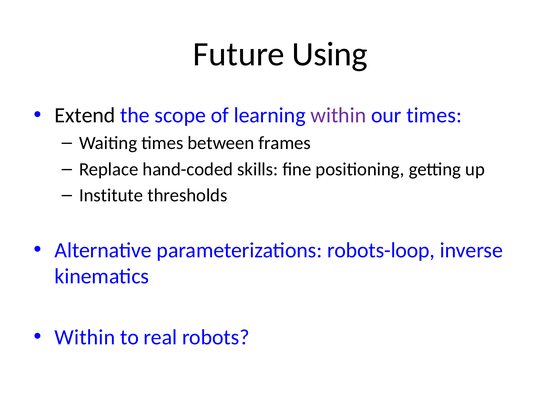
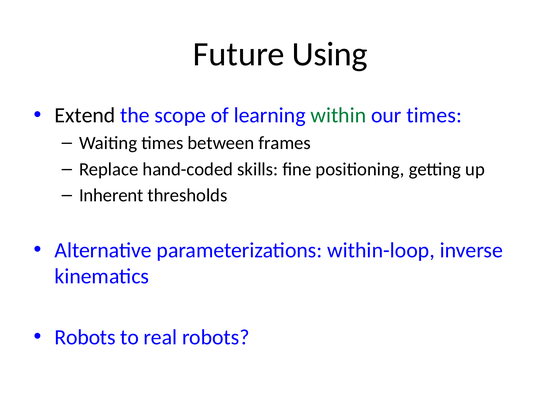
within colour: purple -> green (338, 115)
Institute: Institute -> Inherent (111, 195)
robots-loop: robots-loop -> within-loop (381, 250)
Within: Within -> Robots (85, 337)
